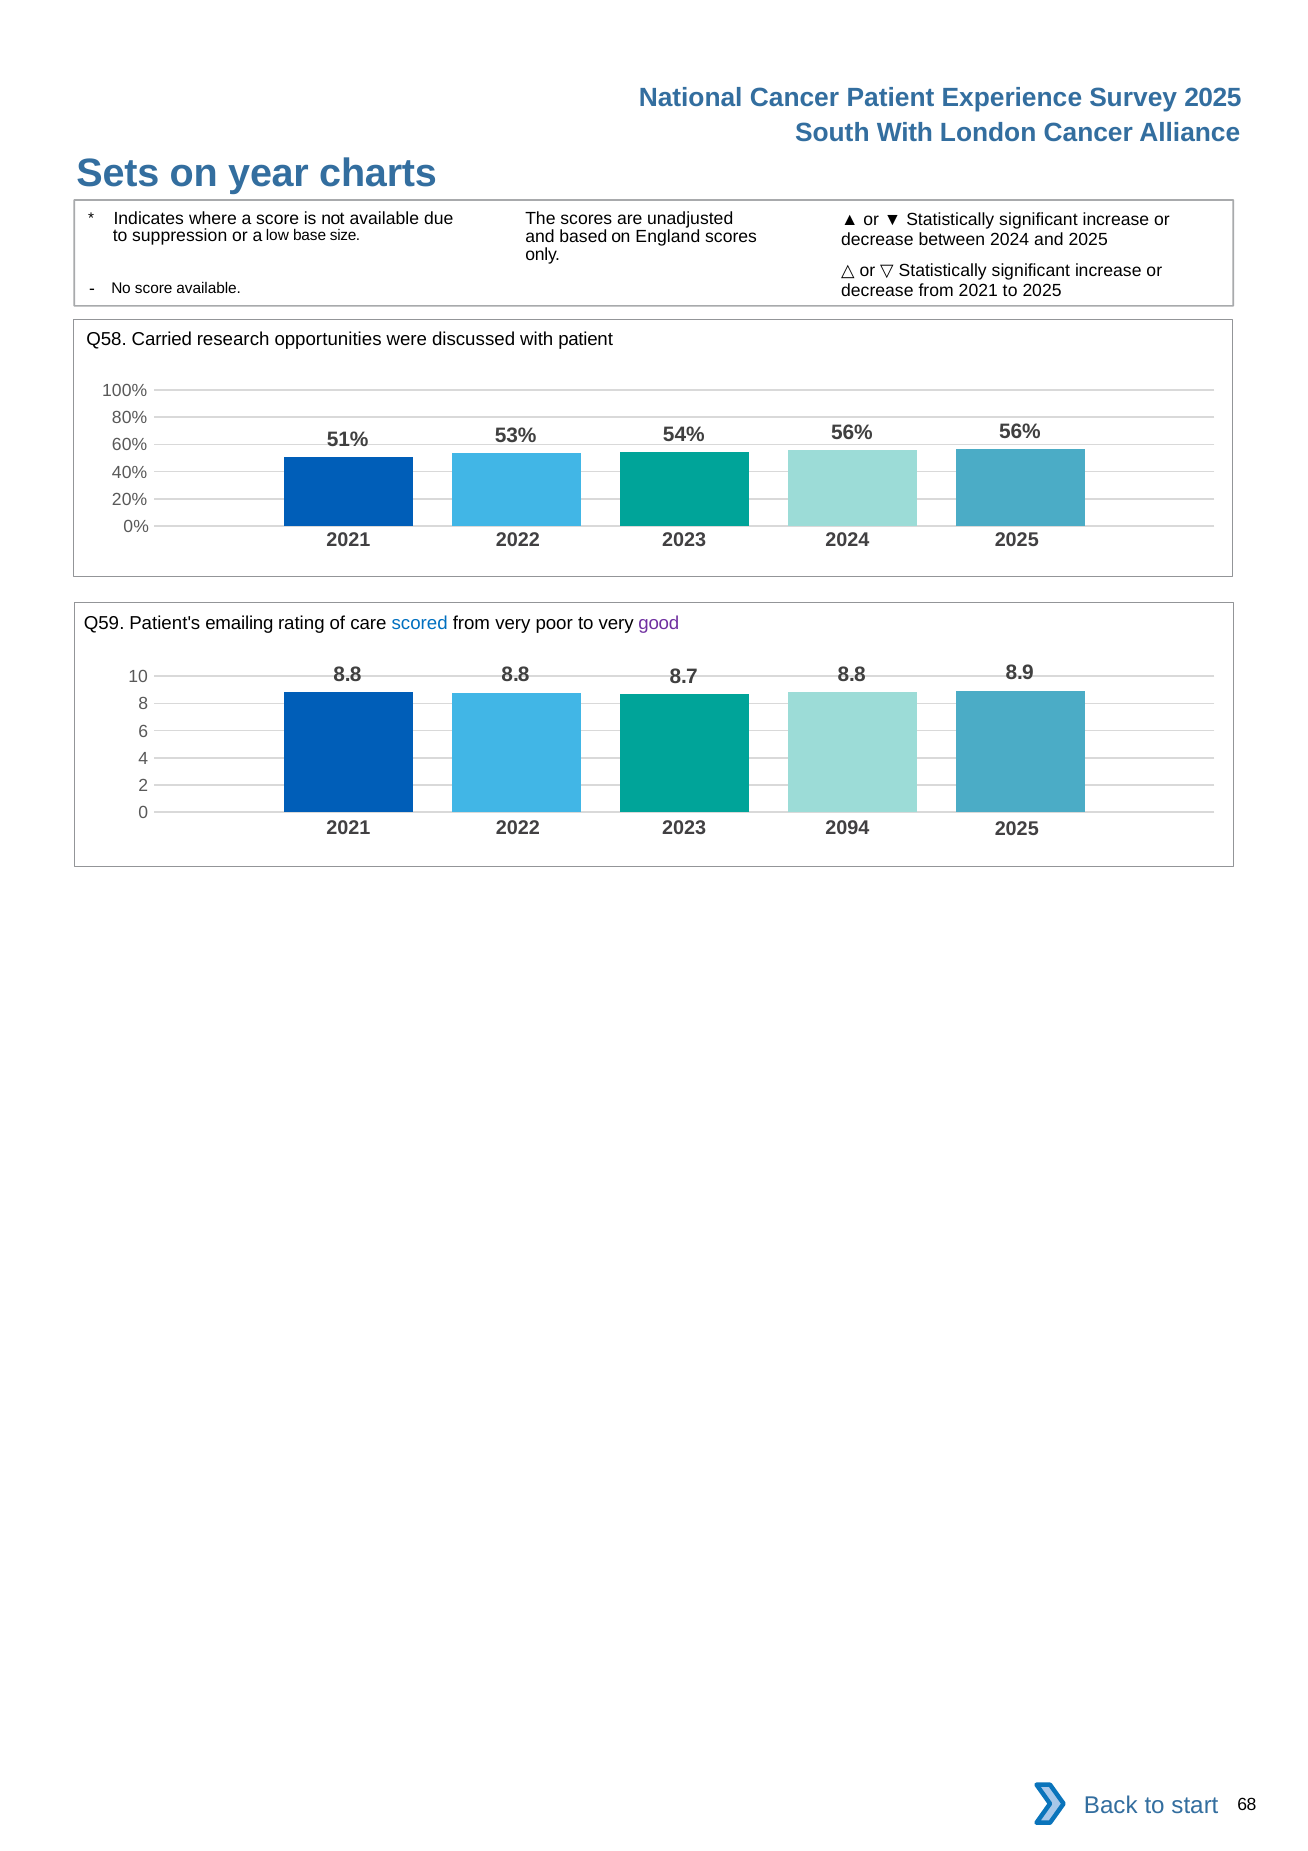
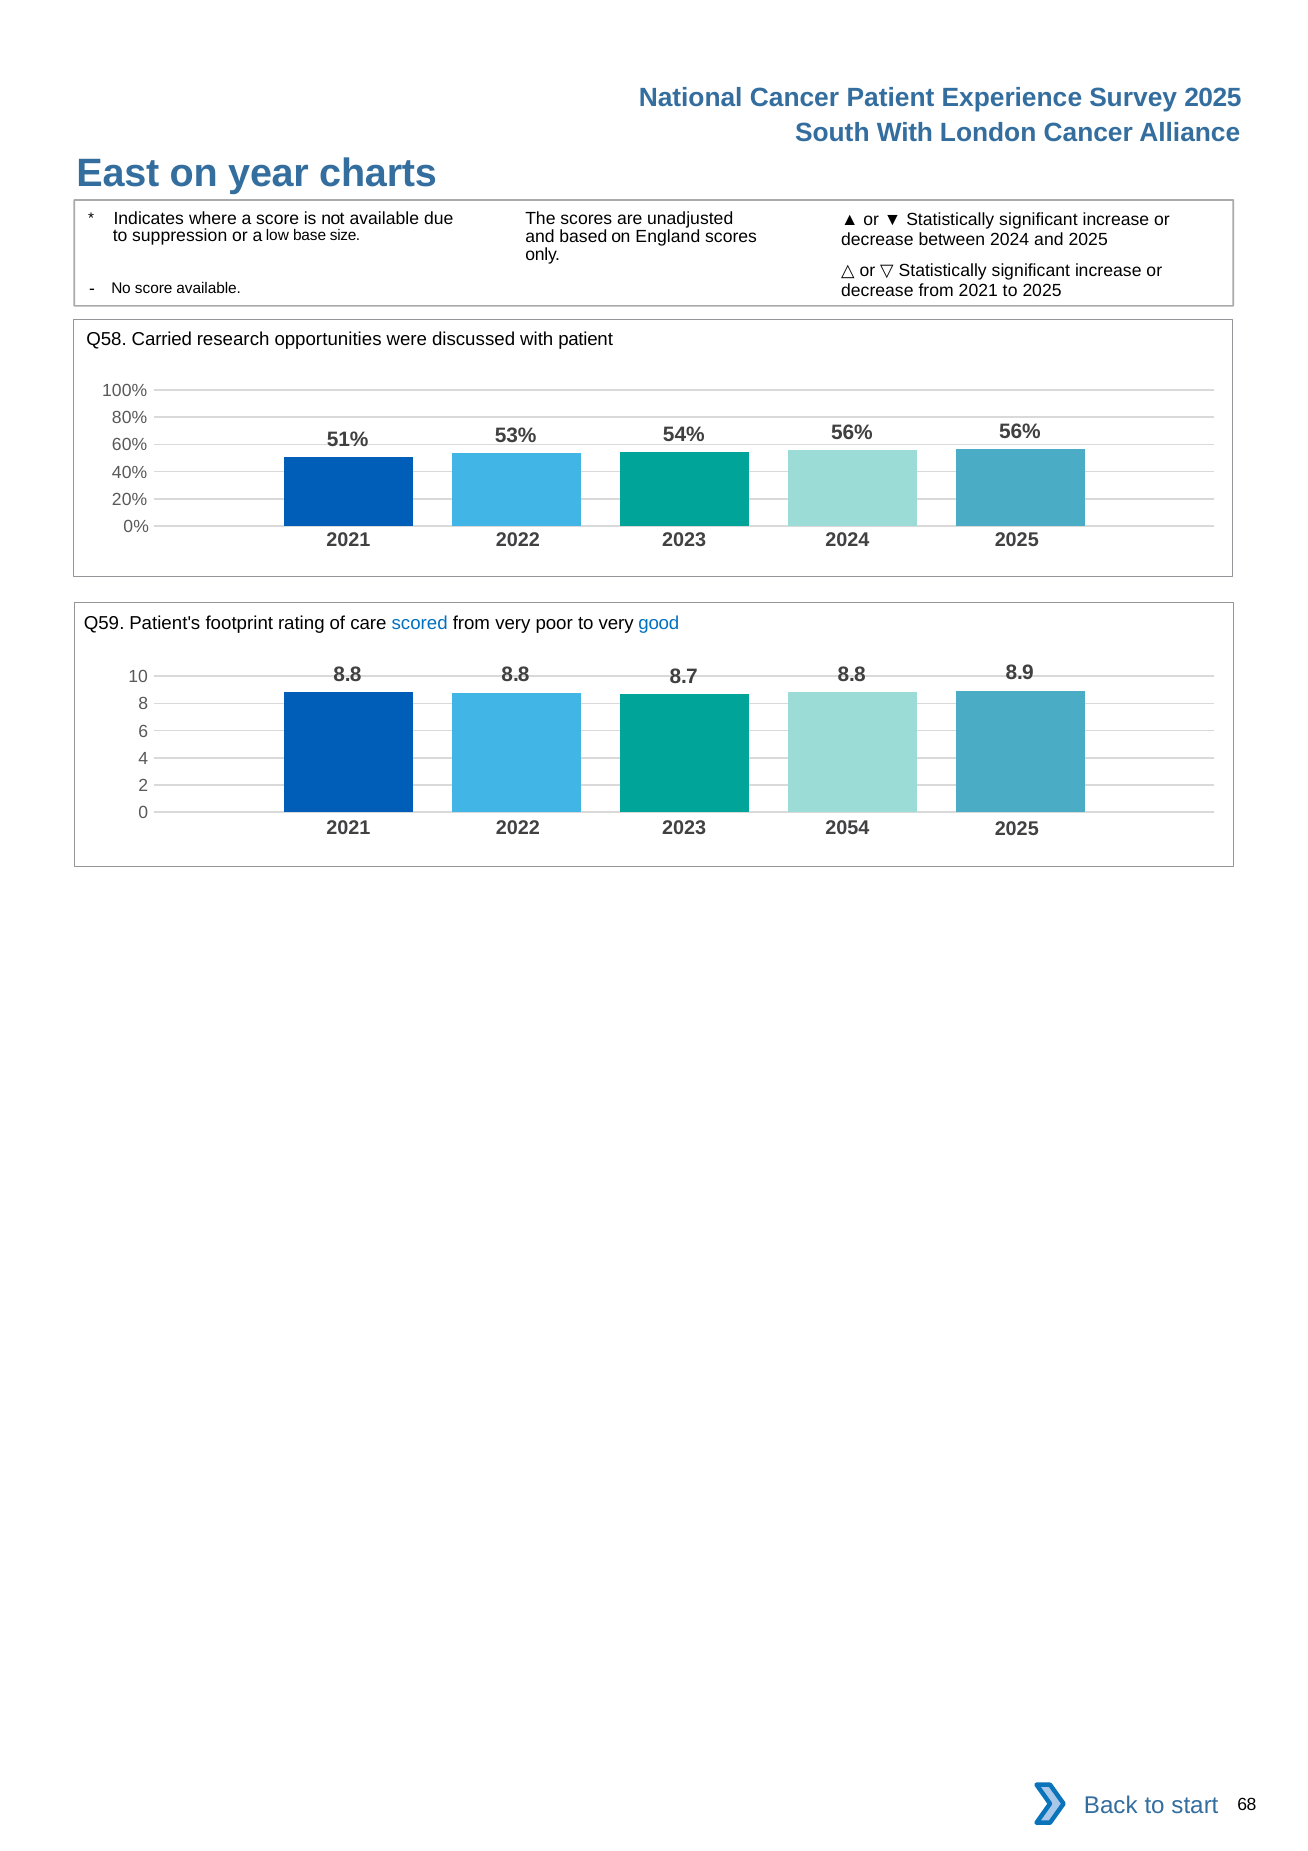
Sets: Sets -> East (118, 174)
emailing: emailing -> footprint (239, 623)
good colour: purple -> blue (659, 623)
2094: 2094 -> 2054 (847, 828)
